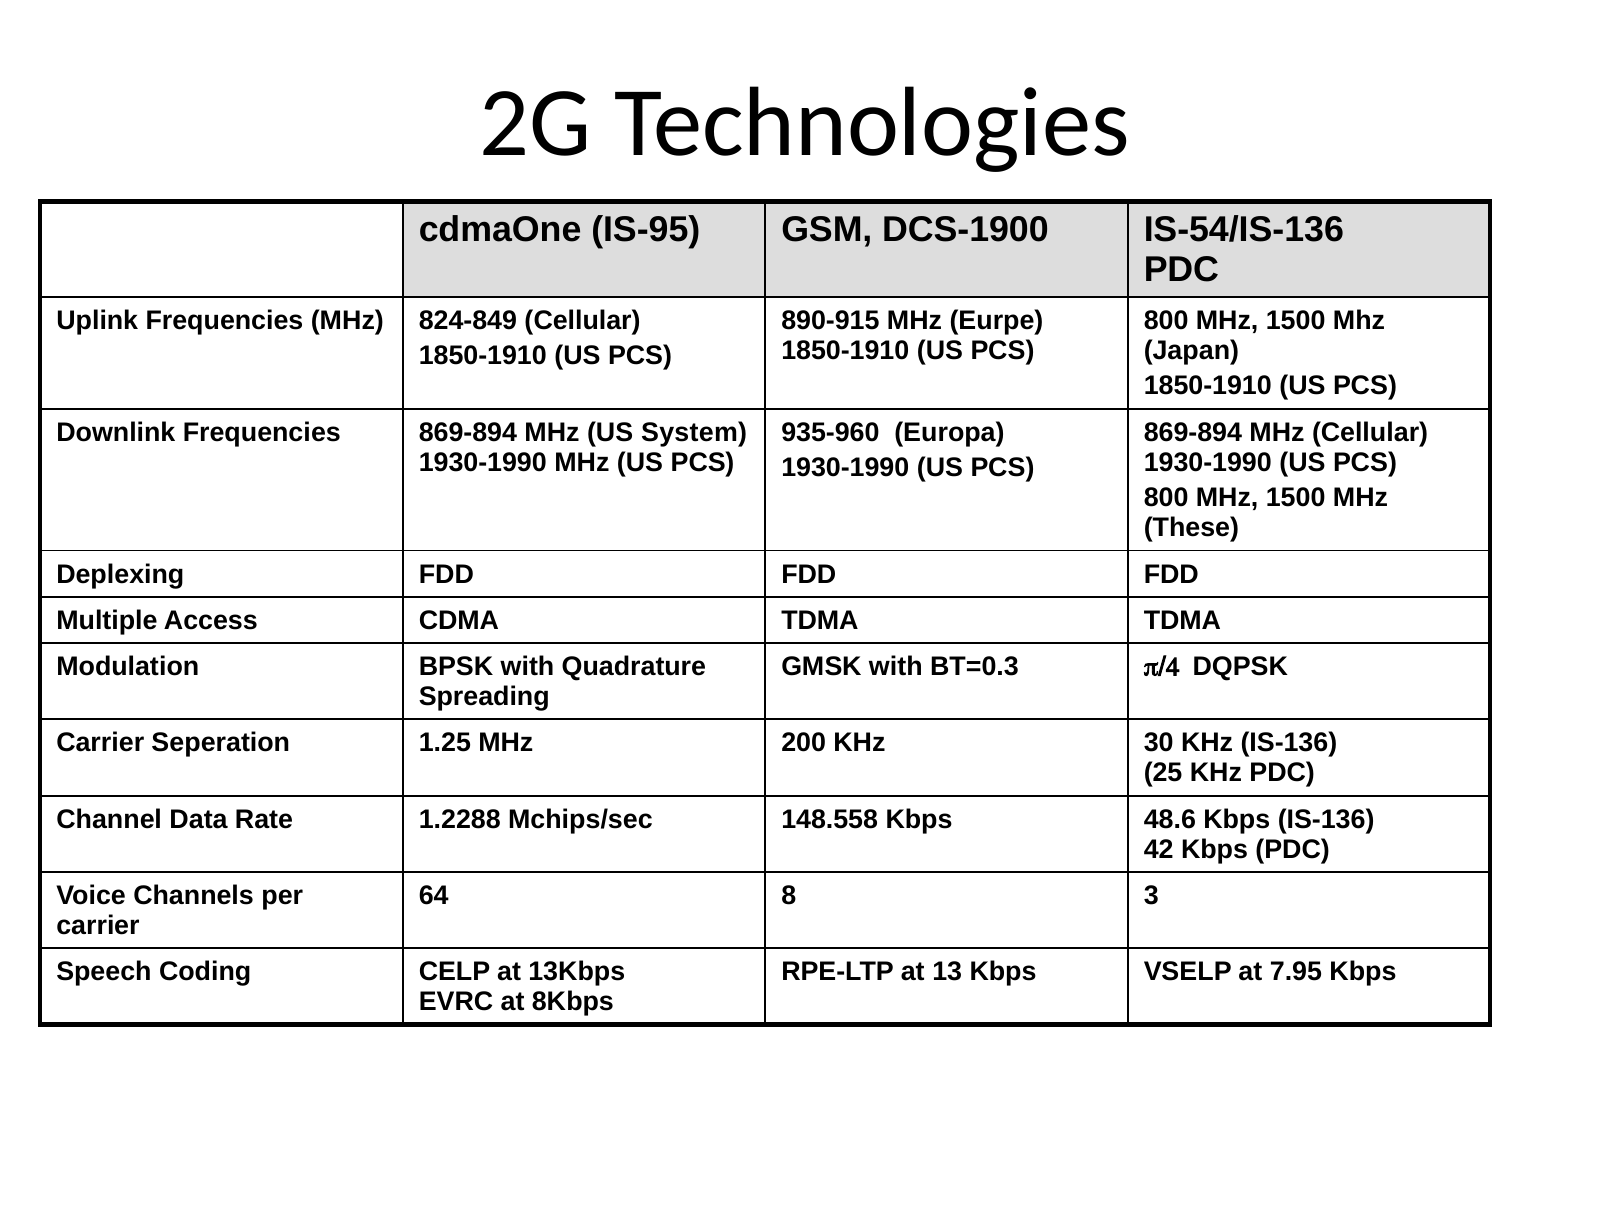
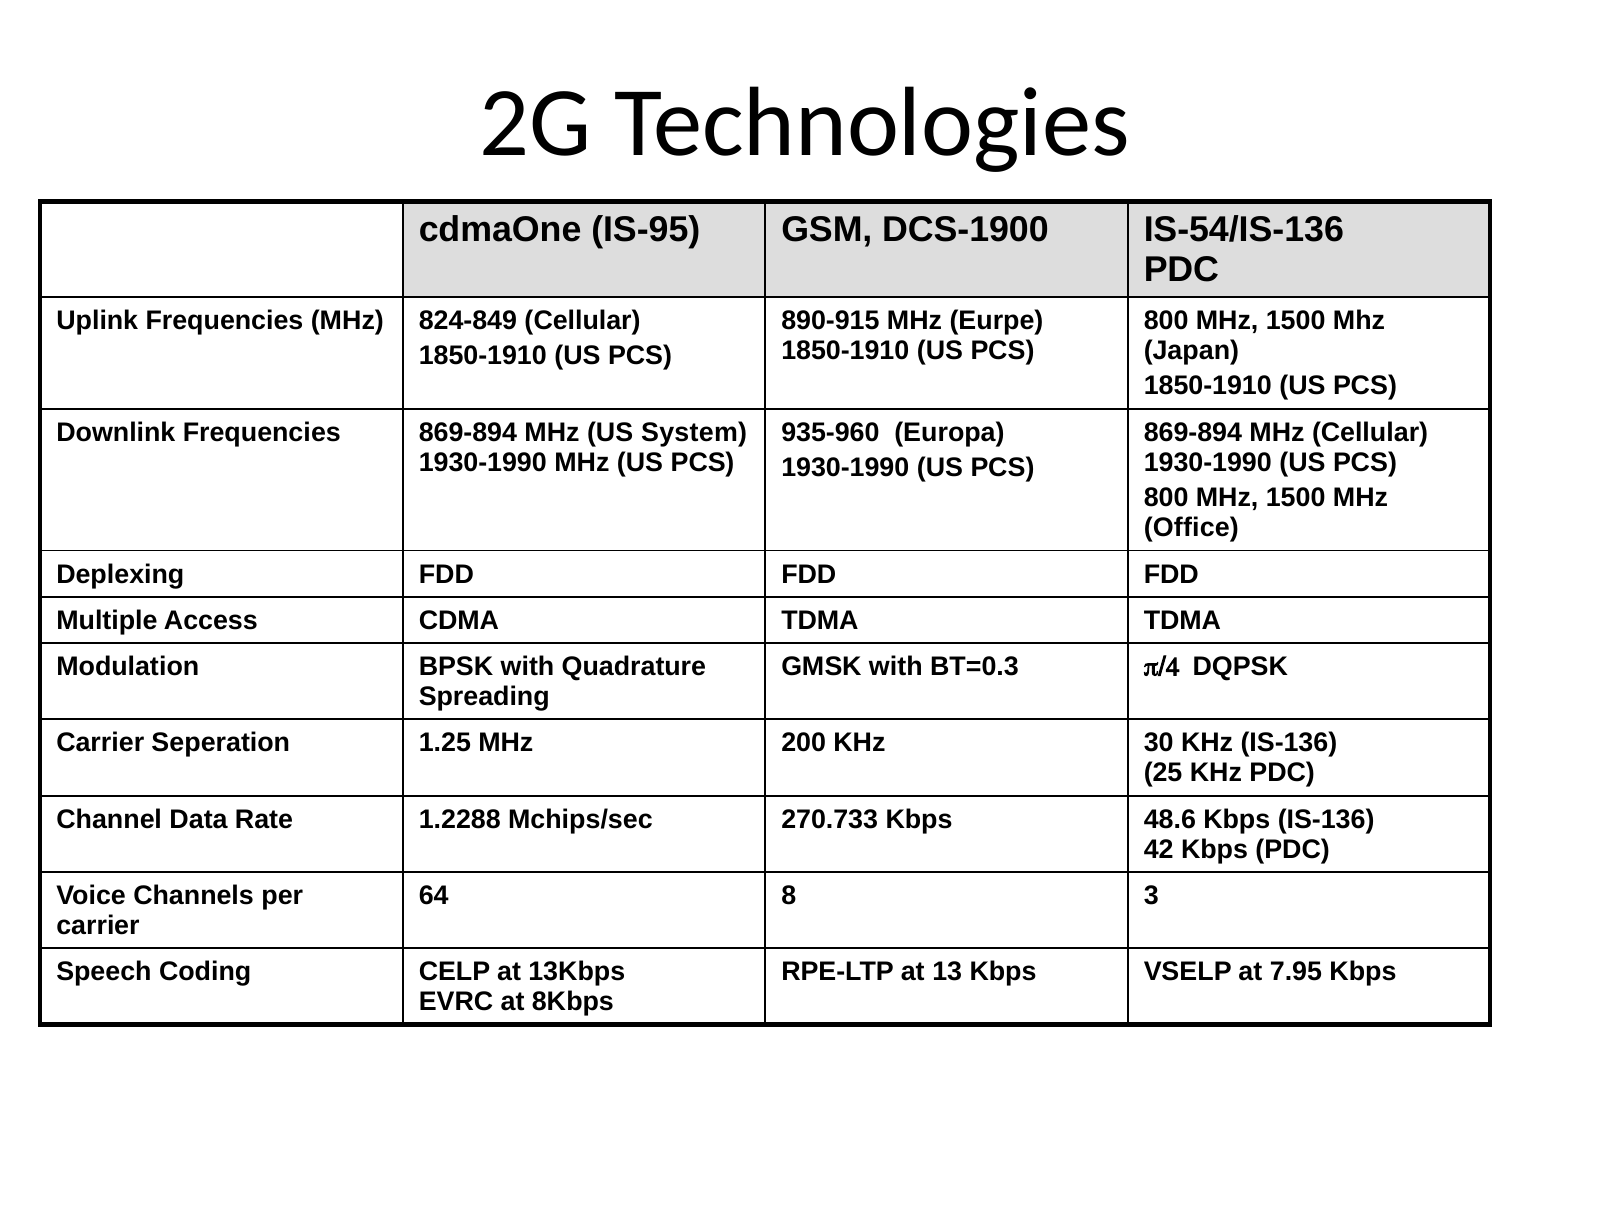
These: These -> Office (1191, 528)
148.558: 148.558 -> 270.733 (830, 819)
